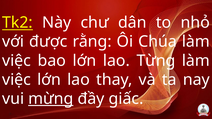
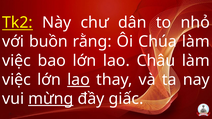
được: được -> buồn (48, 42)
Từng: Từng -> Châu (156, 61)
lao underline: none -> present (79, 80)
